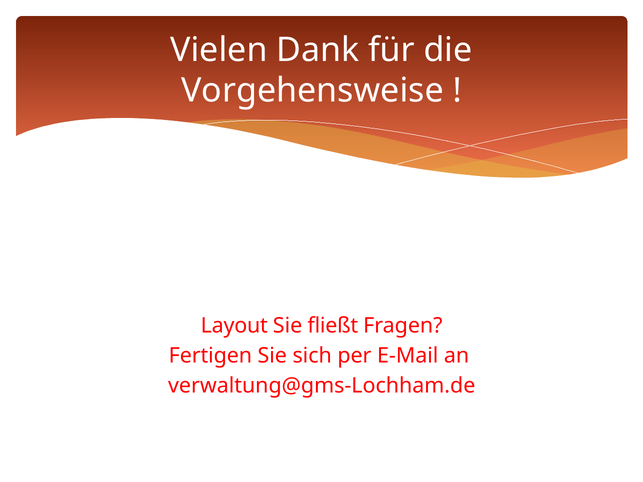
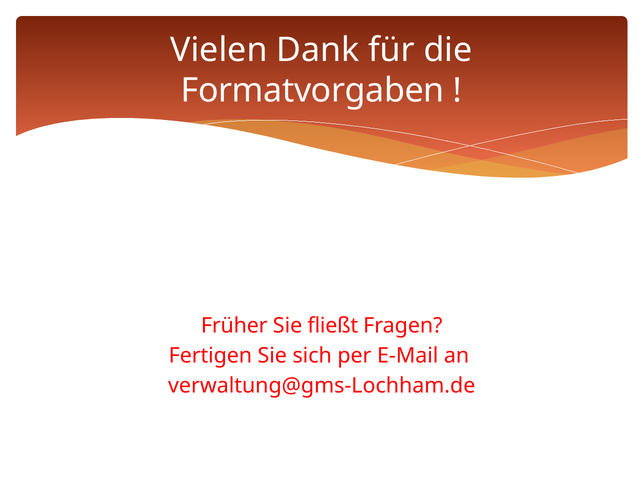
Vorgehensweise: Vorgehensweise -> Formatvorgaben (313, 91)
Layout: Layout -> Früher (234, 326)
